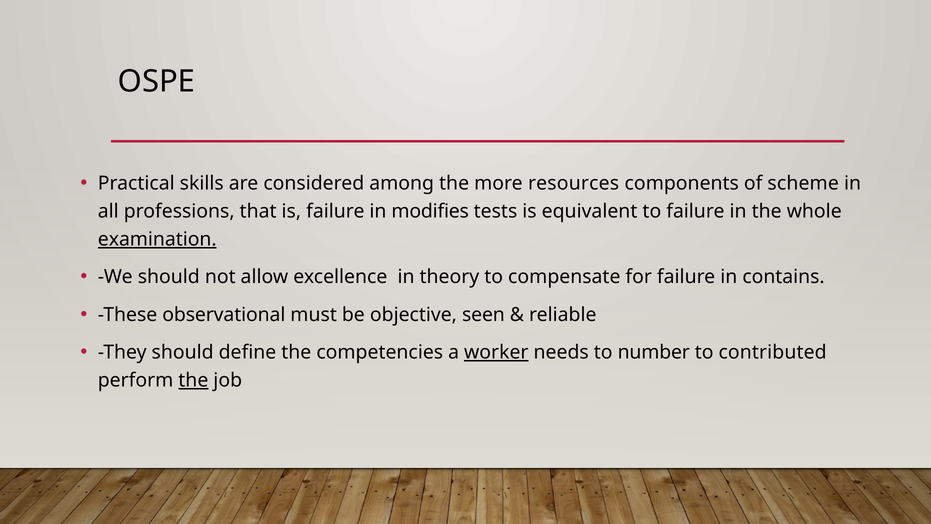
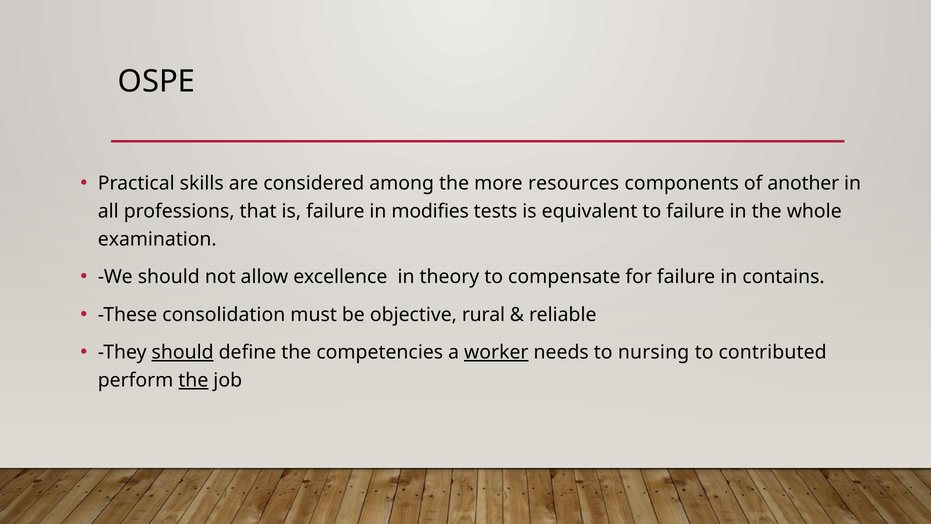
scheme: scheme -> another (803, 183)
examination underline: present -> none (157, 239)
observational: observational -> consolidation (224, 315)
seen: seen -> rural (483, 315)
should underline: none -> present (183, 352)
number: number -> nursing (654, 352)
